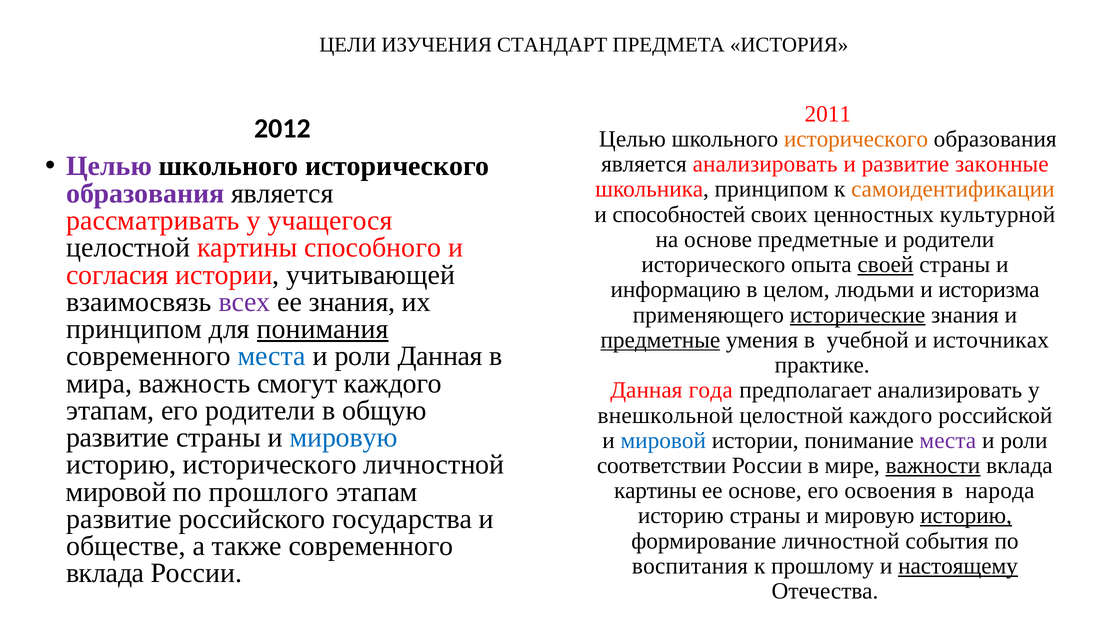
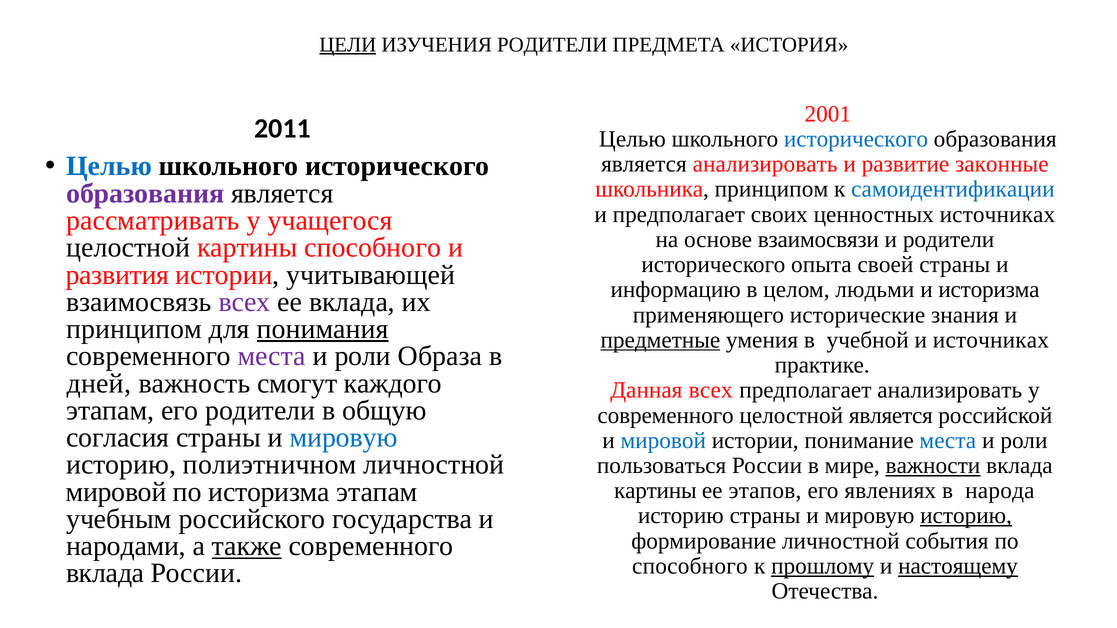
ЦЕЛИ underline: none -> present (348, 45)
ИЗУЧЕНИЯ СТАНДАРТ: СТАНДАРТ -> РОДИТЕЛИ (552, 45)
2011: 2011 -> 2001 (828, 114)
2012: 2012 -> 2011 (282, 129)
исторического colour: orange -> blue (856, 139)
Целью colour: purple -> blue (109, 166)
самоидентификации colour: orange -> blue (953, 189)
и способностей: способностей -> предполагает (679, 214)
ценностных культурной: культурной -> источниках (997, 214)
основе предметные: предметные -> взаимосвязи (818, 240)
своей underline: present -> none (885, 265)
согласия: согласия -> развития (117, 275)
ее знания: знания -> вклада (352, 302)
исторические underline: present -> none (858, 315)
места colour: blue -> purple (272, 356)
роли Данная: Данная -> Образа (440, 356)
мира: мира -> дней (99, 383)
Данная года: года -> всех (711, 390)
внешкольной: внешкольной -> современного (666, 416)
целостной каждого: каждого -> является (891, 416)
развитие: развитие -> согласия (118, 438)
места colour: purple -> blue (948, 441)
историю исторического: исторического -> полиэтничном (270, 465)
соответствии: соответствии -> пользоваться (662, 466)
по прошлого: прошлого -> историзма (269, 492)
ее основе: основе -> этапов (765, 491)
освоения: освоения -> явлениях (890, 491)
развитие: развитие -> учебным (119, 519)
обществе: обществе -> народами (126, 546)
также underline: none -> present (247, 546)
воспитания: воспитания -> способного (690, 566)
прошлому underline: none -> present (823, 566)
